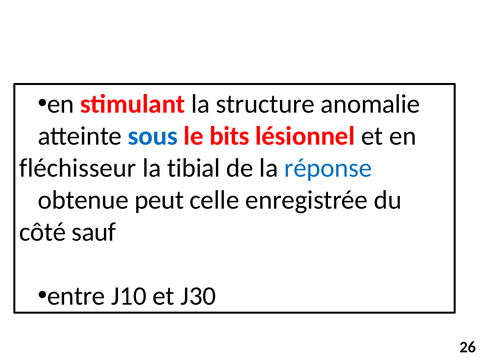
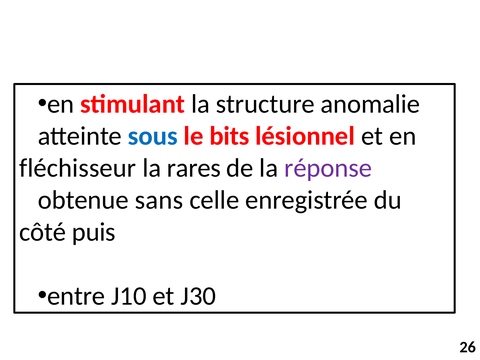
tibial: tibial -> rares (194, 168)
réponse colour: blue -> purple (328, 168)
peut: peut -> sans (159, 200)
sauf: sauf -> puis (94, 232)
